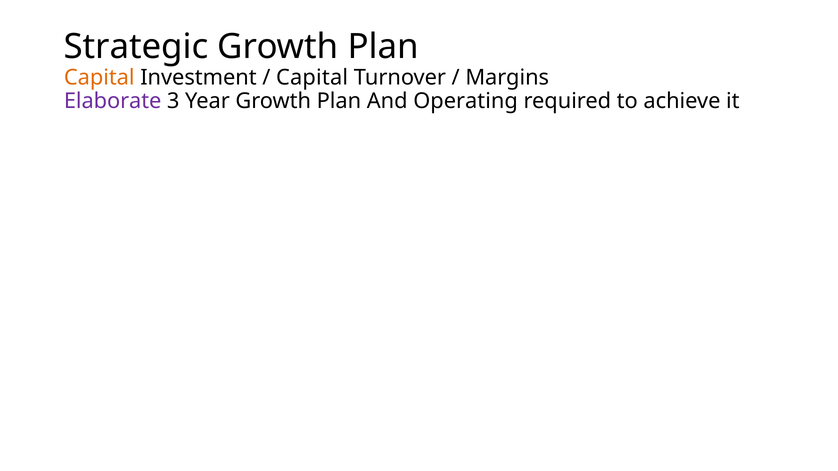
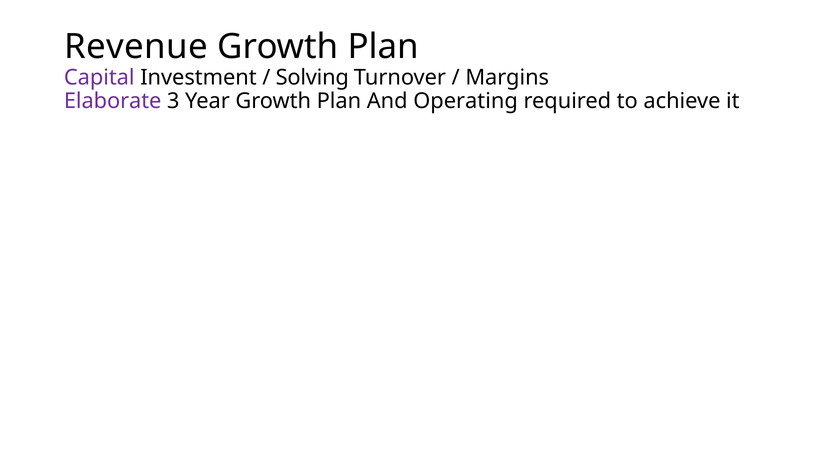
Strategic: Strategic -> Revenue (136, 47)
Capital colour: orange -> purple (99, 78)
Capital: Capital -> Solving (312, 78)
